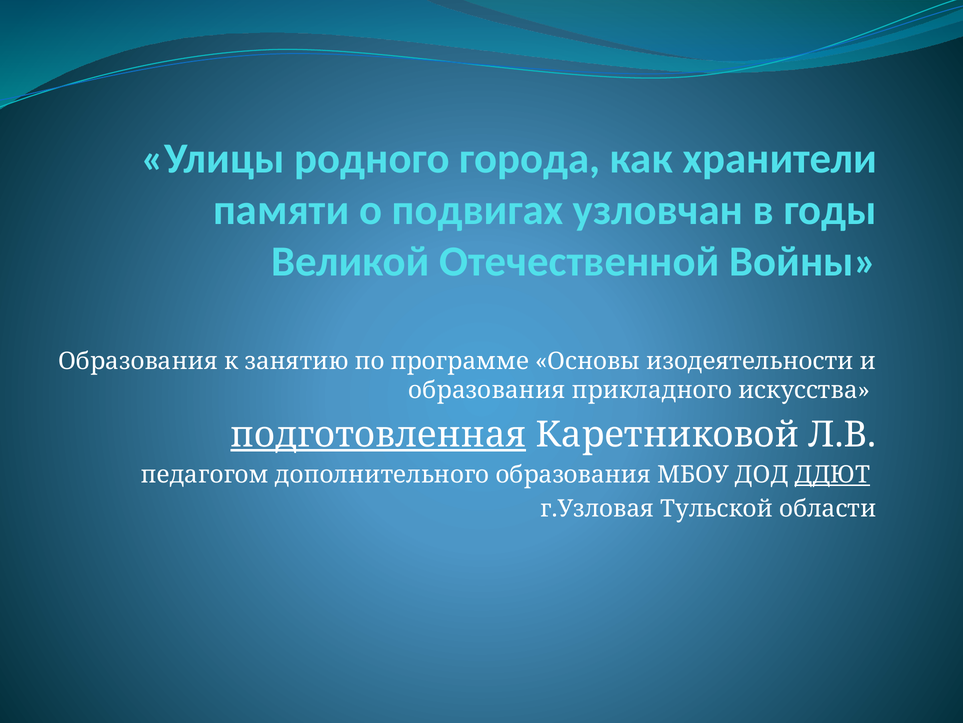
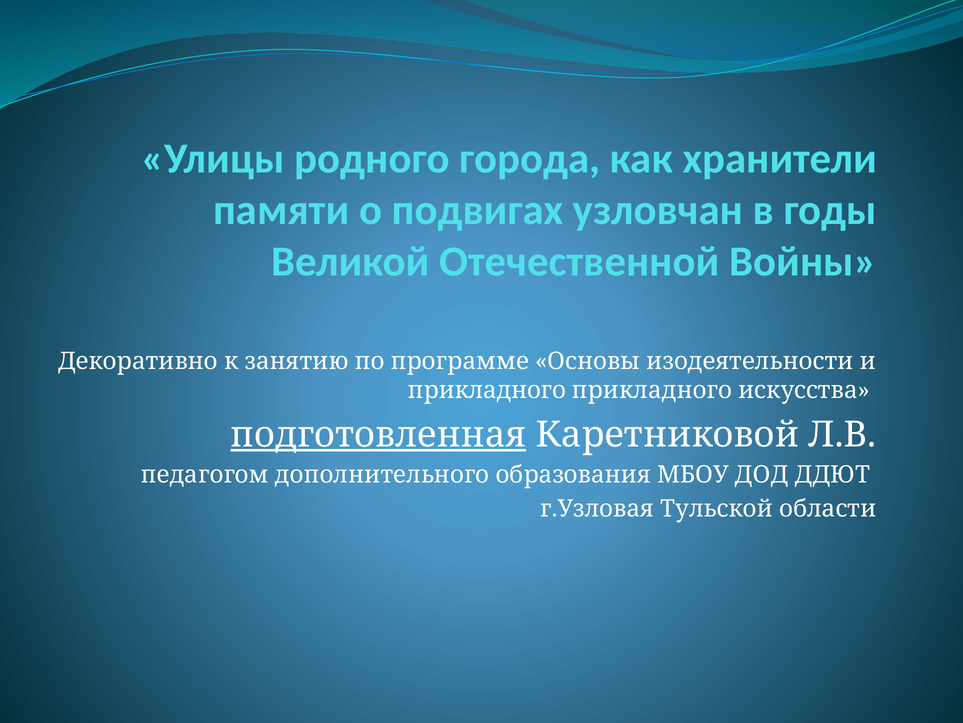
Образования: Образования -> Декоративно (138, 361)
образования: образования -> прикладного (487, 390)
ДДЮТ underline: present -> none (832, 474)
